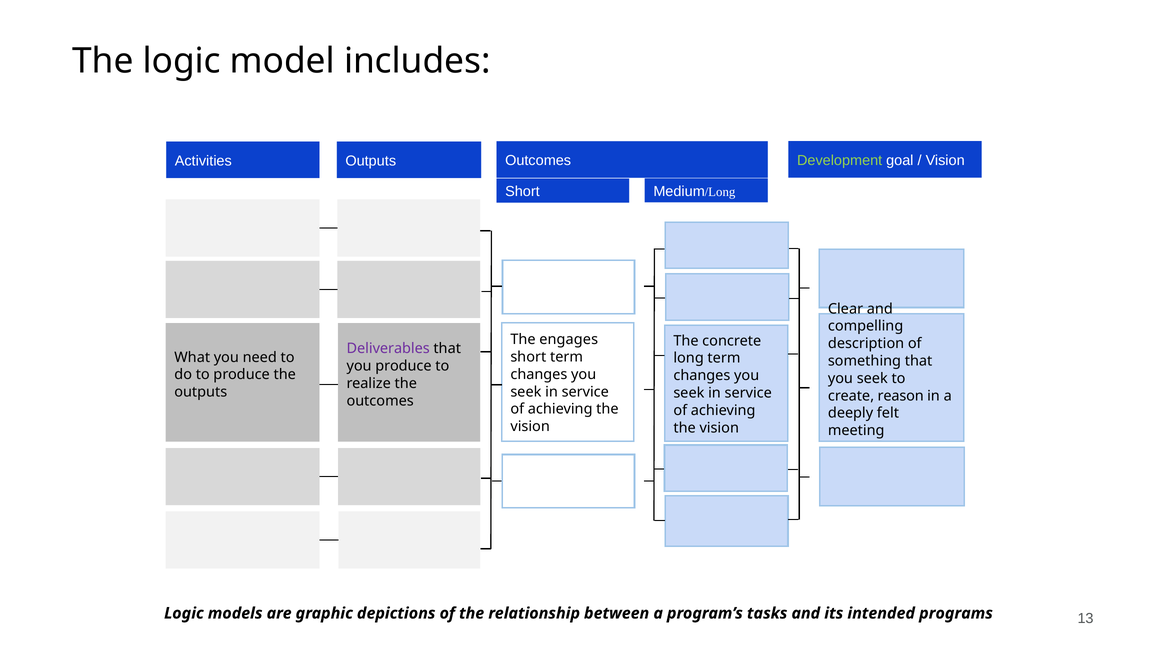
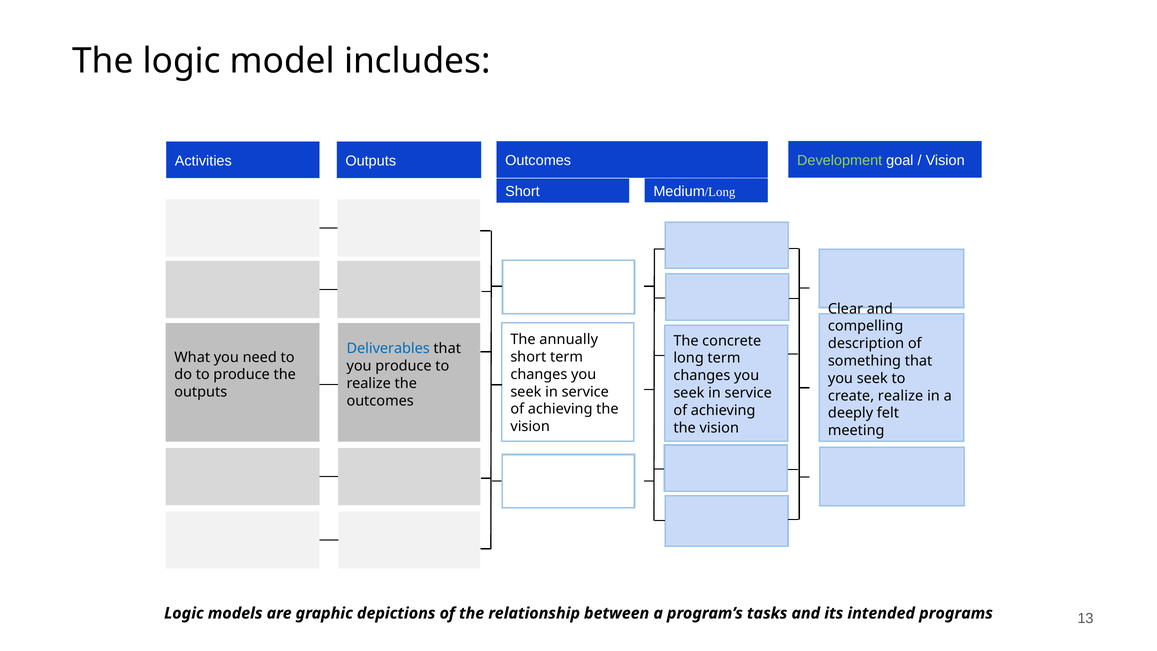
engages: engages -> annually (569, 339)
Deliverables colour: purple -> blue (388, 348)
create reason: reason -> realize (901, 396)
